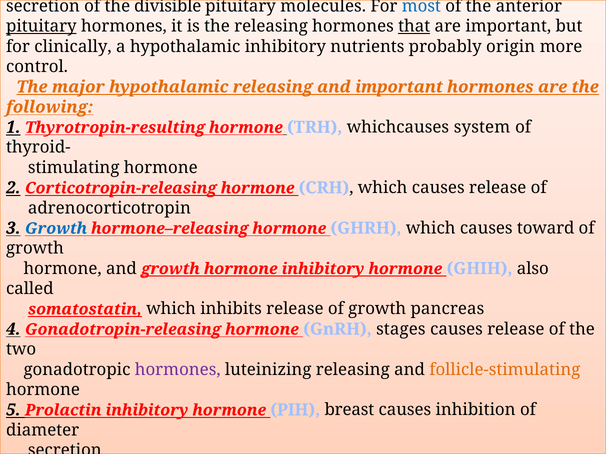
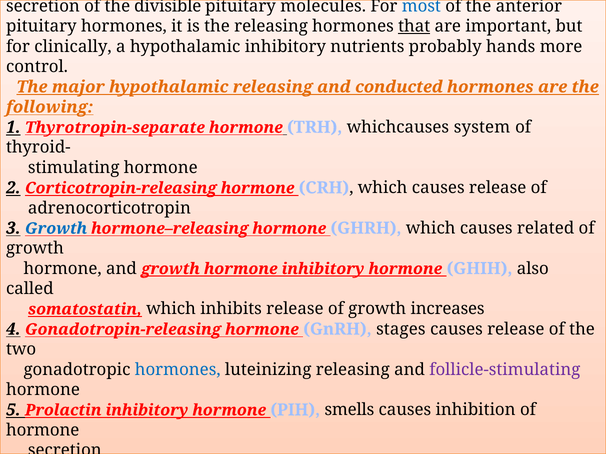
pituitary underline: present -> none (41, 26)
origin: origin -> hands (511, 47)
and important: important -> conducted (399, 87)
Thyrotropin-resulting: Thyrotropin-resulting -> Thyrotropin-separate (115, 128)
toward: toward -> related (546, 228)
pancreas: pancreas -> increases (448, 309)
hormones colour: purple -> blue (178, 370)
follicle-stimulating colour: orange -> purple (505, 370)
breast: breast -> smells (349, 410)
diameter: diameter -> hormone (43, 430)
